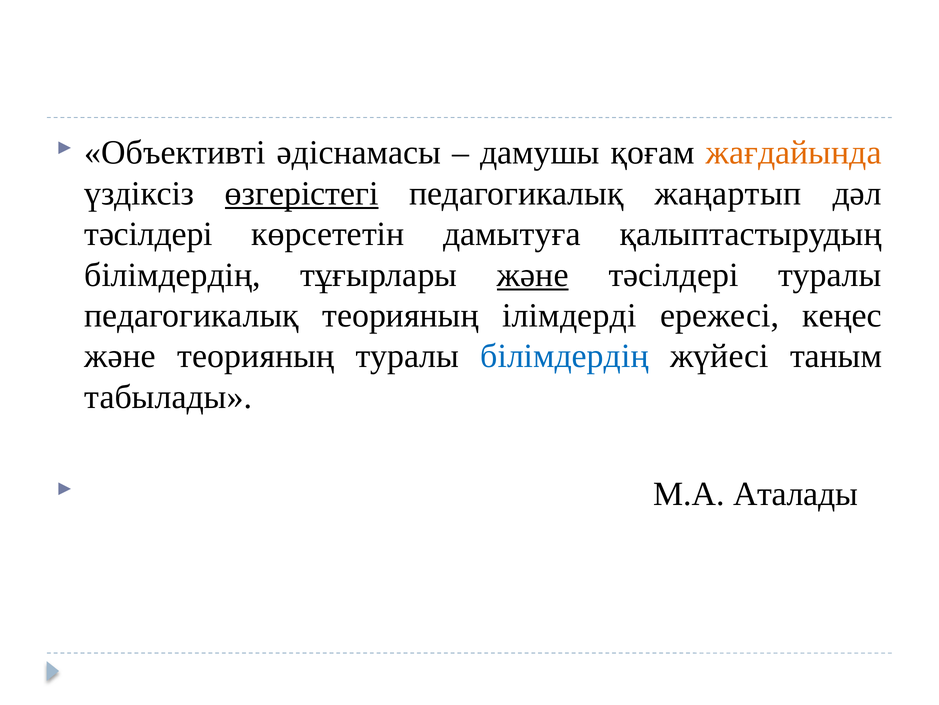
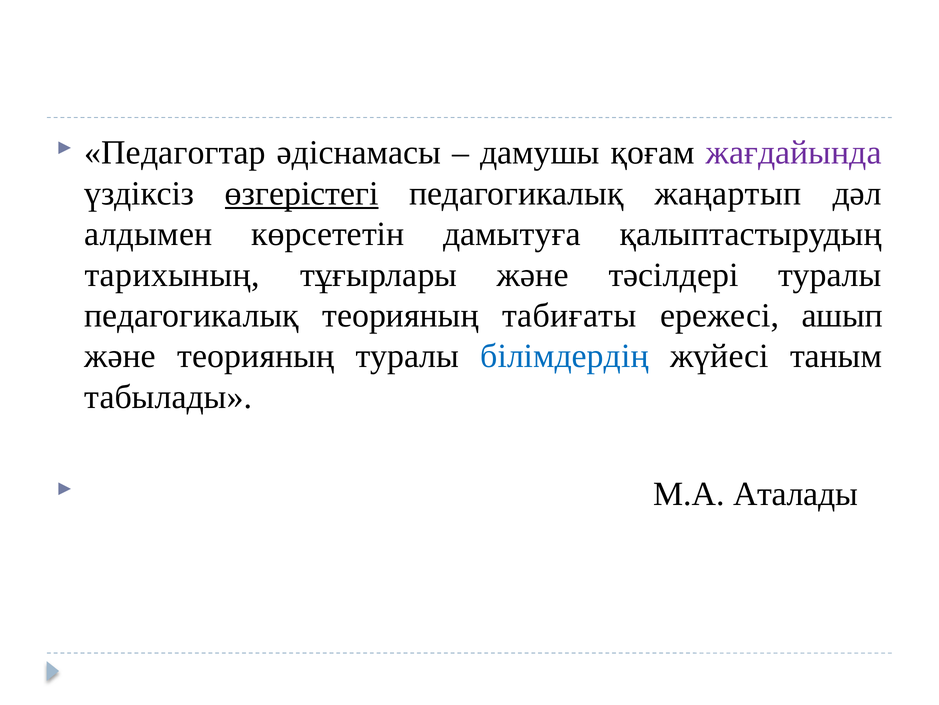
Объективті: Объективті -> Педагогтар (175, 153)
жағдайында colour: orange -> purple (794, 153)
тәсілдері: тәсілдері -> алдымен (148, 234)
білімдердің: білімдердің -> тарихының (172, 275)
және underline: present -> none (533, 275)
ілімдерді: ілімдерді -> табиғаты (569, 315)
кеңес: кеңес -> ашып (842, 315)
